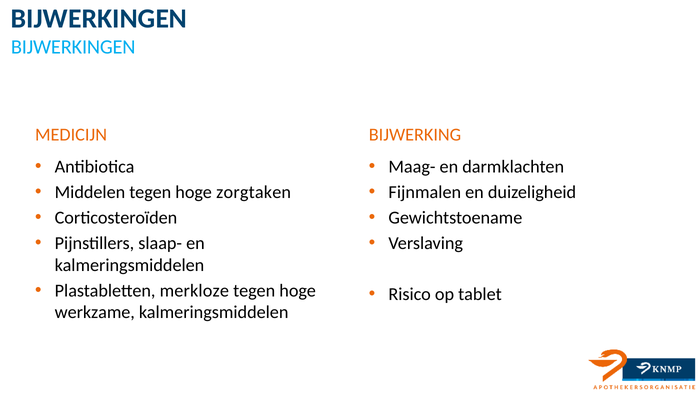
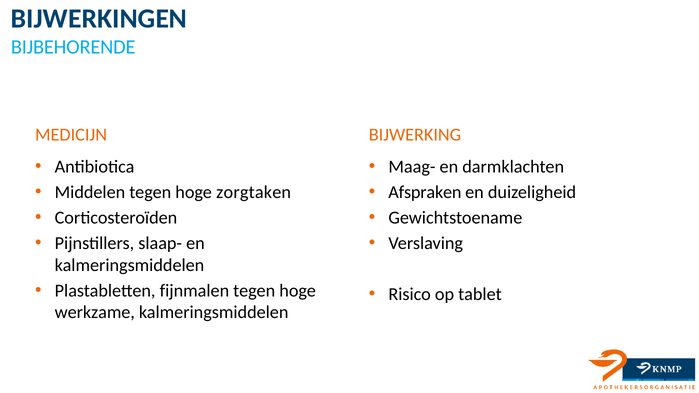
BIJWERKINGEN: BIJWERKINGEN -> BIJBEHORENDE (73, 47)
Fijnmalen: Fijnmalen -> Afspraken (425, 192)
merkloze: merkloze -> fijnmalen (194, 291)
